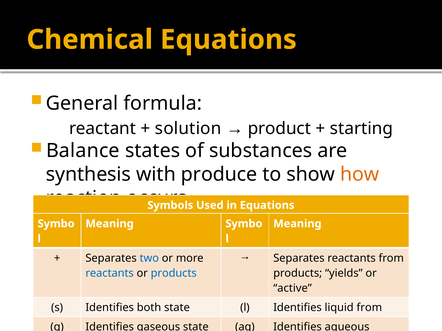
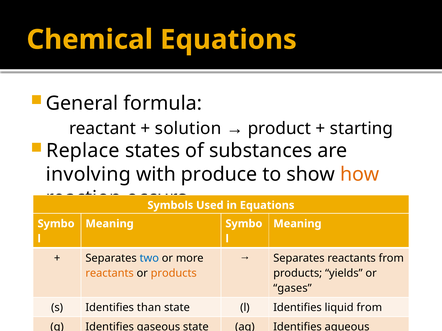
Balance: Balance -> Replace (83, 151)
synthesis: synthesis -> involving (88, 175)
reactants colour: blue -> orange (110, 274)
products colour: blue -> orange (174, 274)
active: active -> gases (293, 289)
both: both -> than (149, 308)
